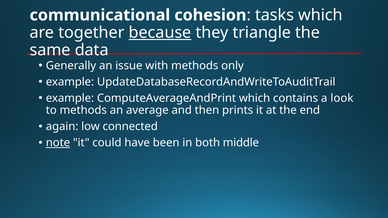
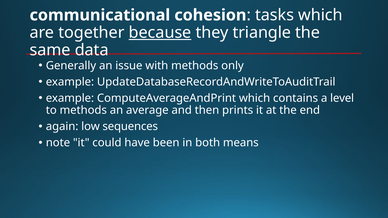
look: look -> level (342, 98)
connected: connected -> sequences (130, 127)
note underline: present -> none (58, 143)
middle: middle -> means (241, 143)
